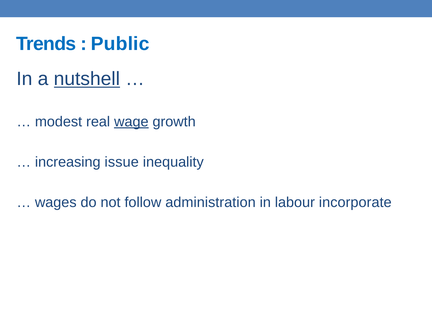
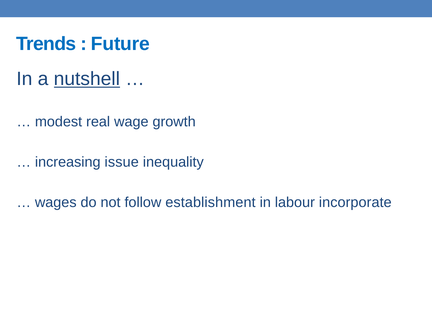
Public: Public -> Future (120, 44)
wage underline: present -> none (131, 122)
administration: administration -> establishment (210, 202)
